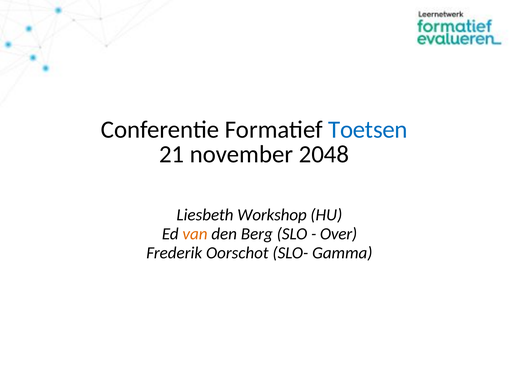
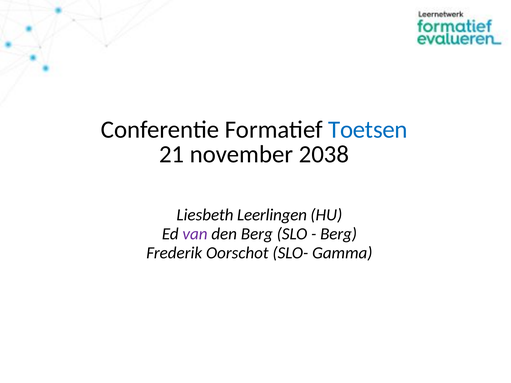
2048: 2048 -> 2038 (324, 154)
Workshop: Workshop -> Leerlingen (272, 215)
van colour: orange -> purple (195, 234)
Over: Over -> Berg (339, 234)
